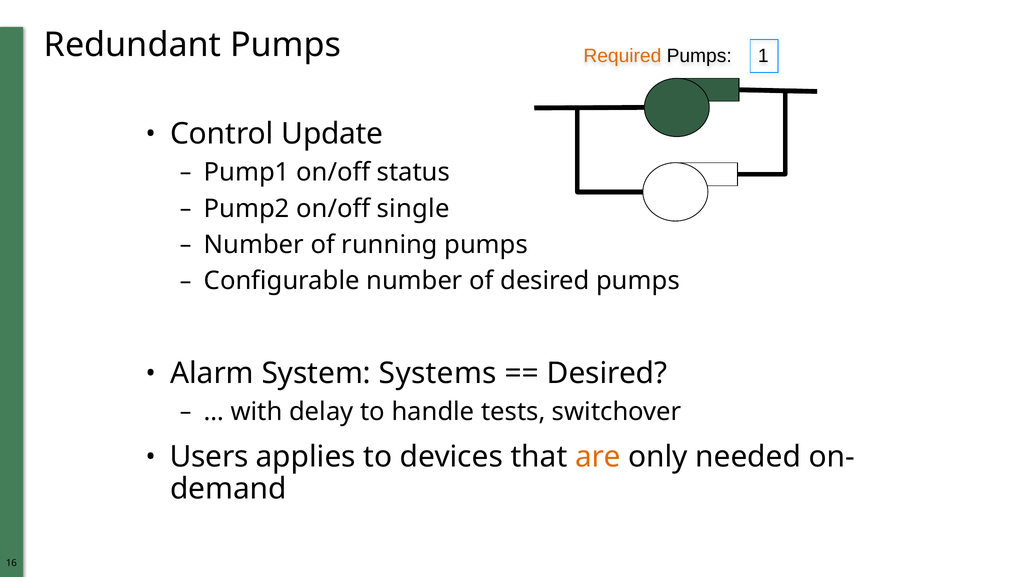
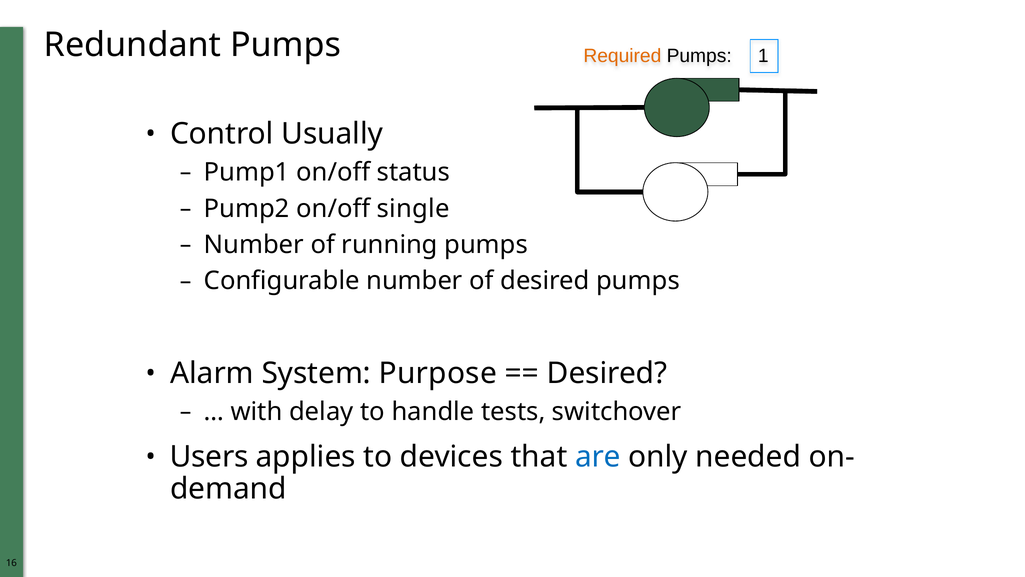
Update: Update -> Usually (332, 134)
Systems: Systems -> Purpose (438, 373)
are colour: orange -> blue (598, 456)
